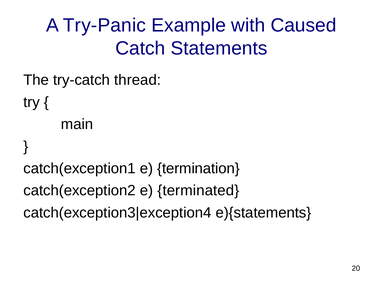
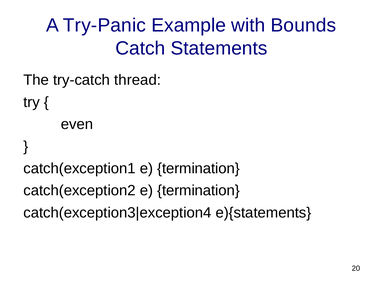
Caused: Caused -> Bounds (303, 25)
main: main -> even (77, 124)
catch(exception2 e terminated: terminated -> termination (198, 191)
